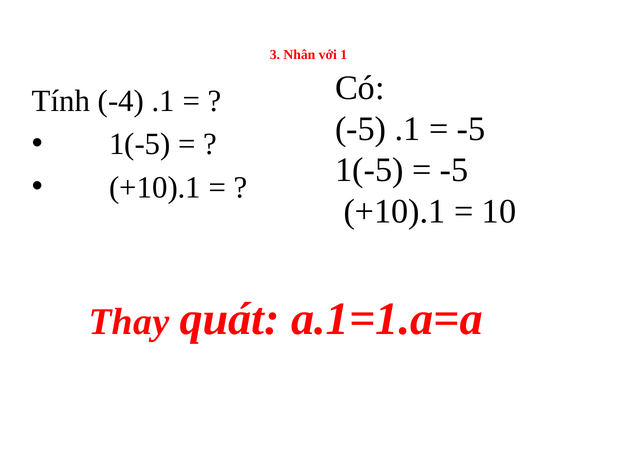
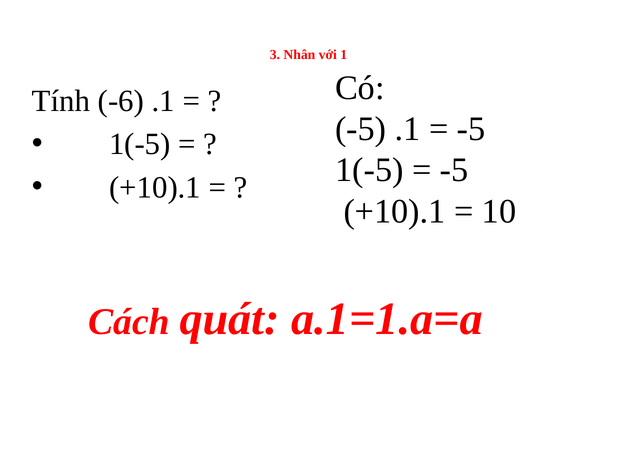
-4: -4 -> -6 (121, 101)
Thay: Thay -> Cách (129, 322)
